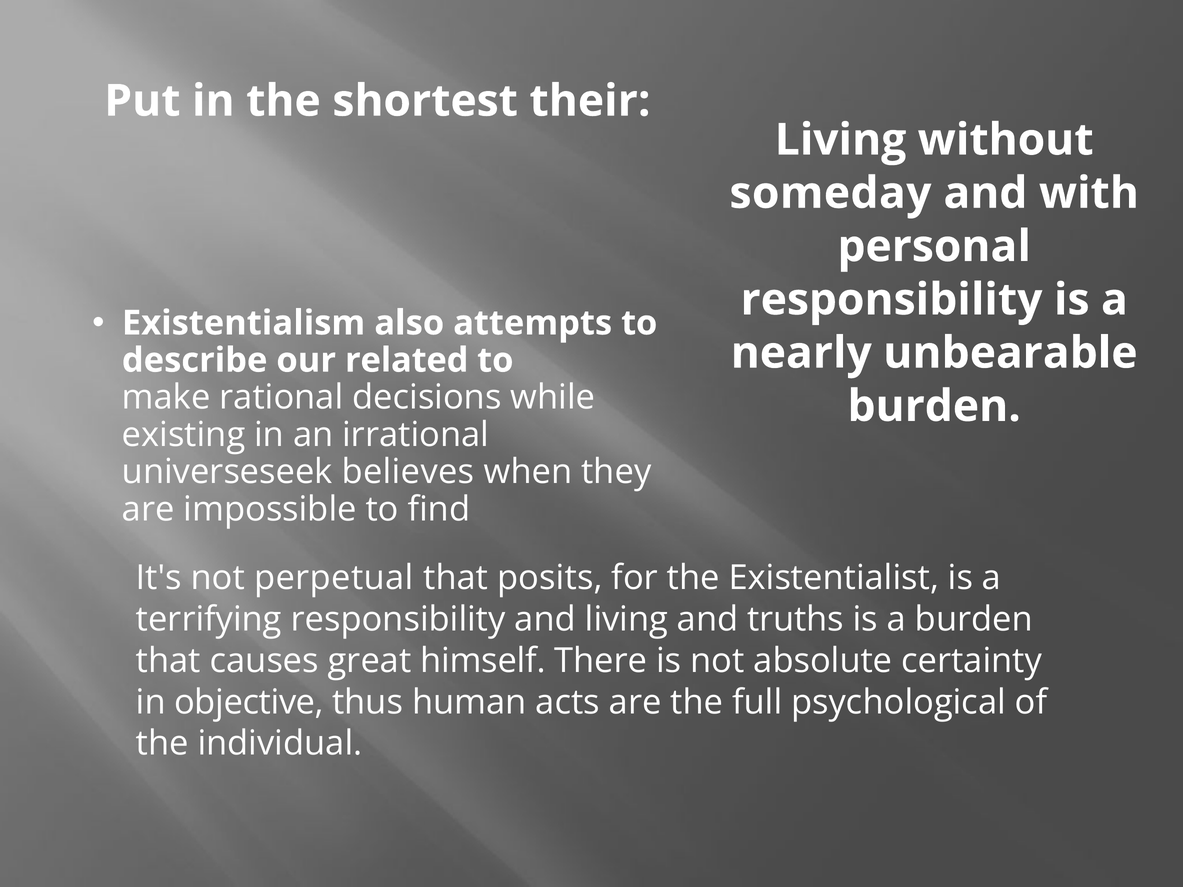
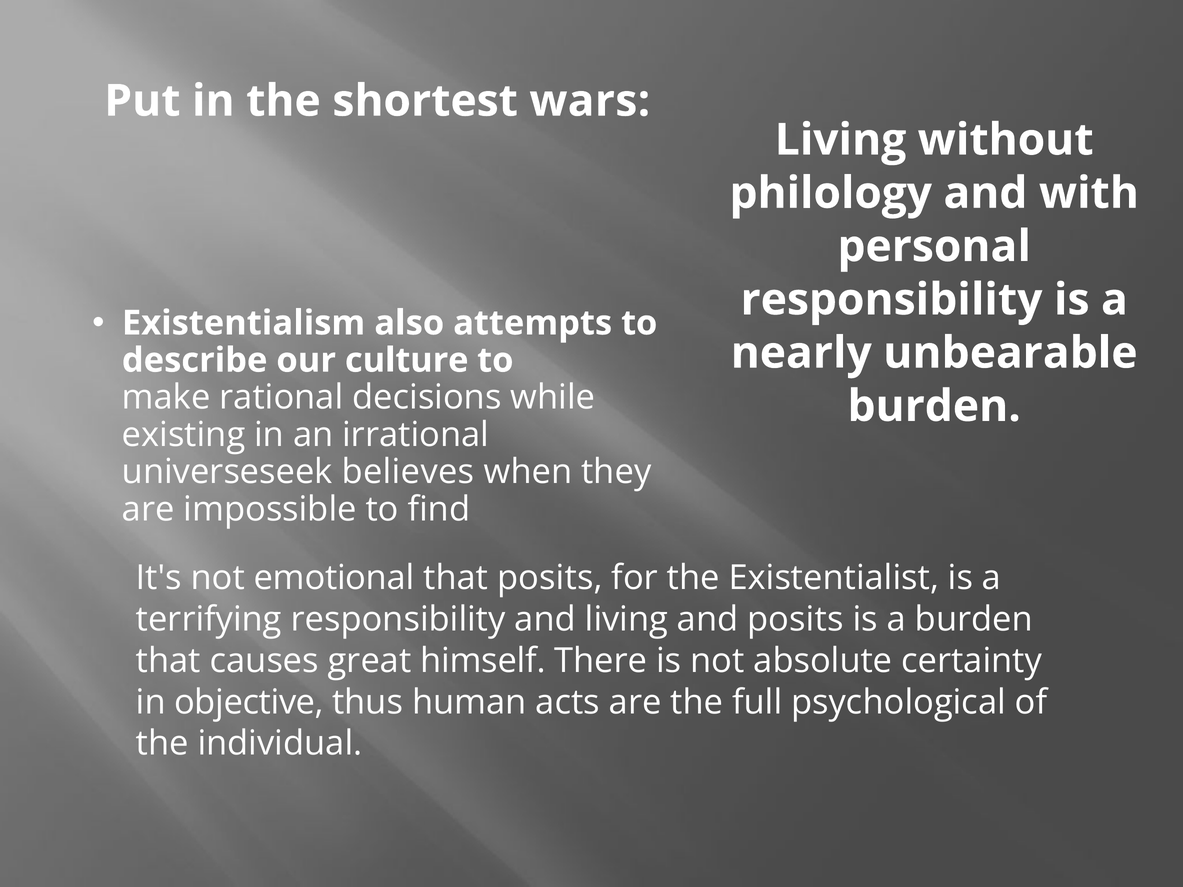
their: their -> wars (590, 101)
someday: someday -> philology (831, 193)
related: related -> culture (407, 360)
perpetual: perpetual -> emotional (334, 578)
and truths: truths -> posits (795, 620)
